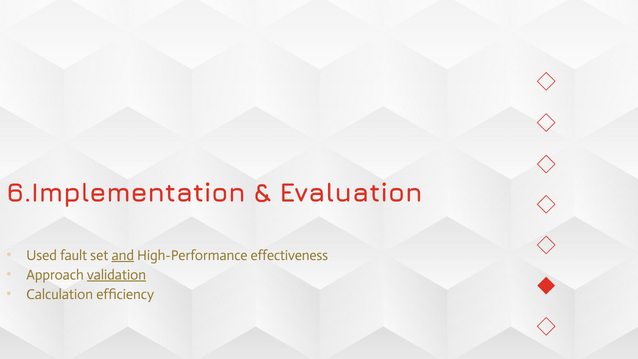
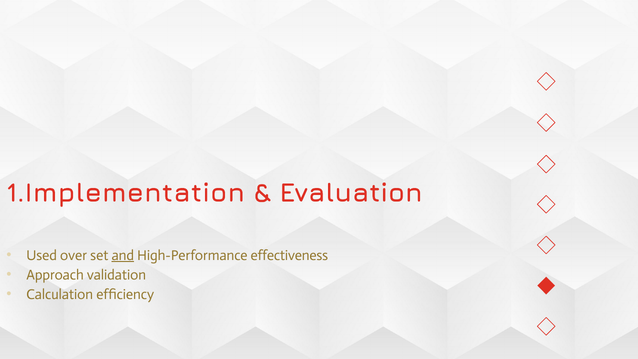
6.Implementation: 6.Implementation -> 1.Implementation (126, 193)
fault: fault -> over (74, 255)
validation underline: present -> none (116, 275)
